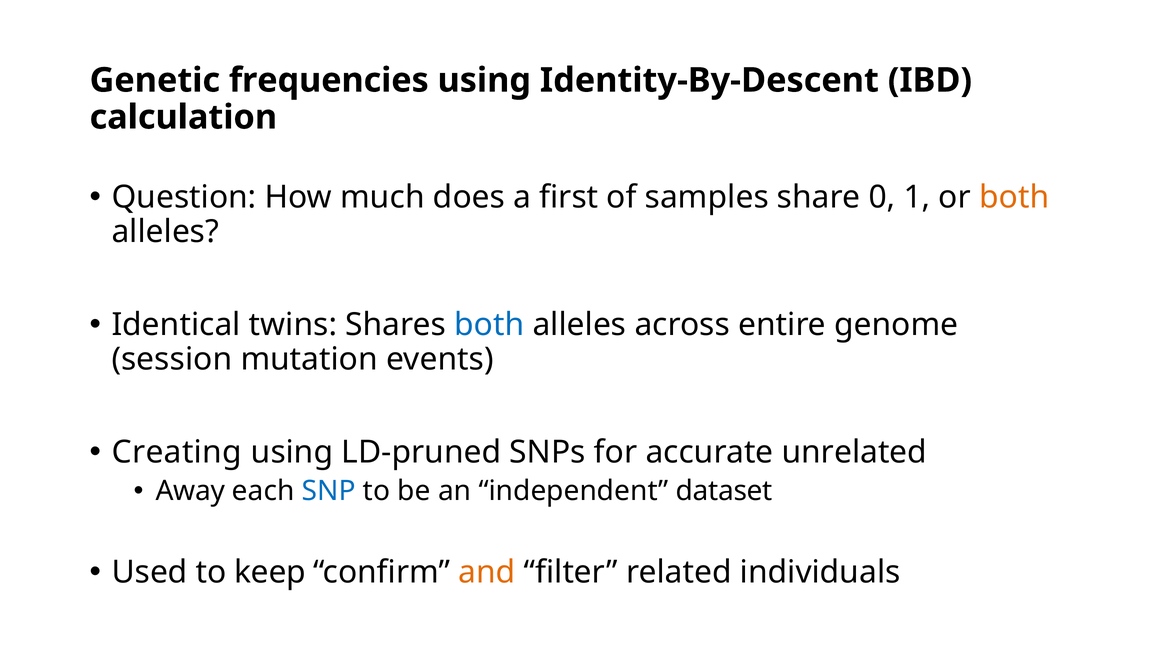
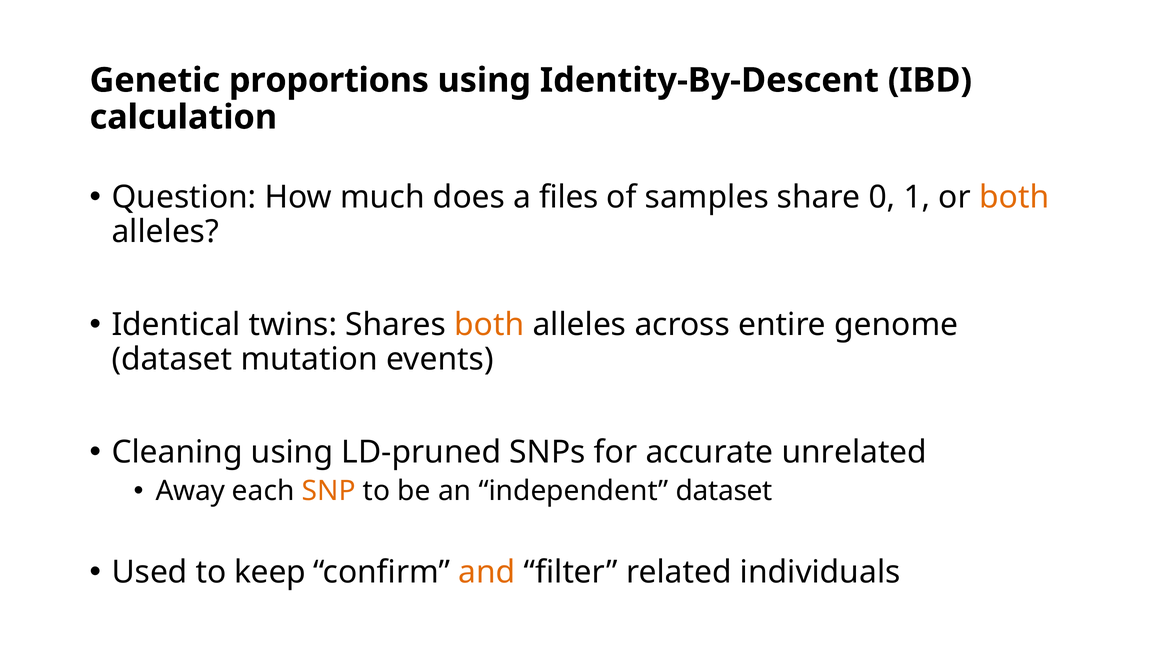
frequencies: frequencies -> proportions (329, 80)
first: first -> files (569, 197)
both colour: blue -> orange (489, 325)
session: session -> dataset (172, 359)
Creating: Creating -> Cleaning (177, 452)
SNP colour: blue -> orange (329, 491)
